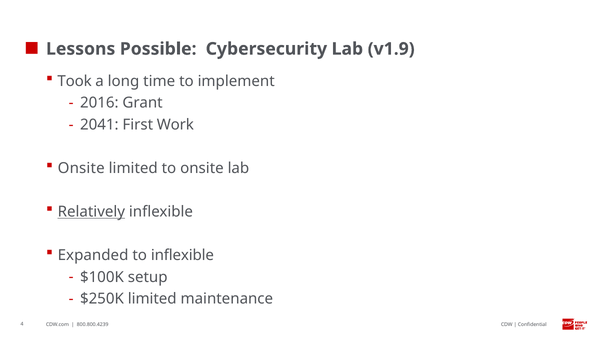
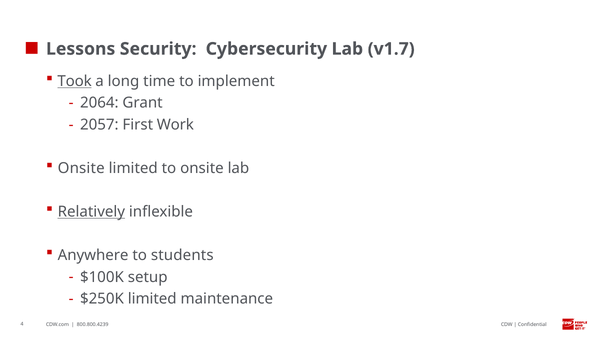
Possible: Possible -> Security (158, 49)
v1.9: v1.9 -> v1.7 (391, 49)
Took underline: none -> present (75, 81)
2016: 2016 -> 2064 (99, 103)
2041: 2041 -> 2057 (99, 125)
Expanded: Expanded -> Anywhere (93, 255)
to inflexible: inflexible -> students (182, 255)
